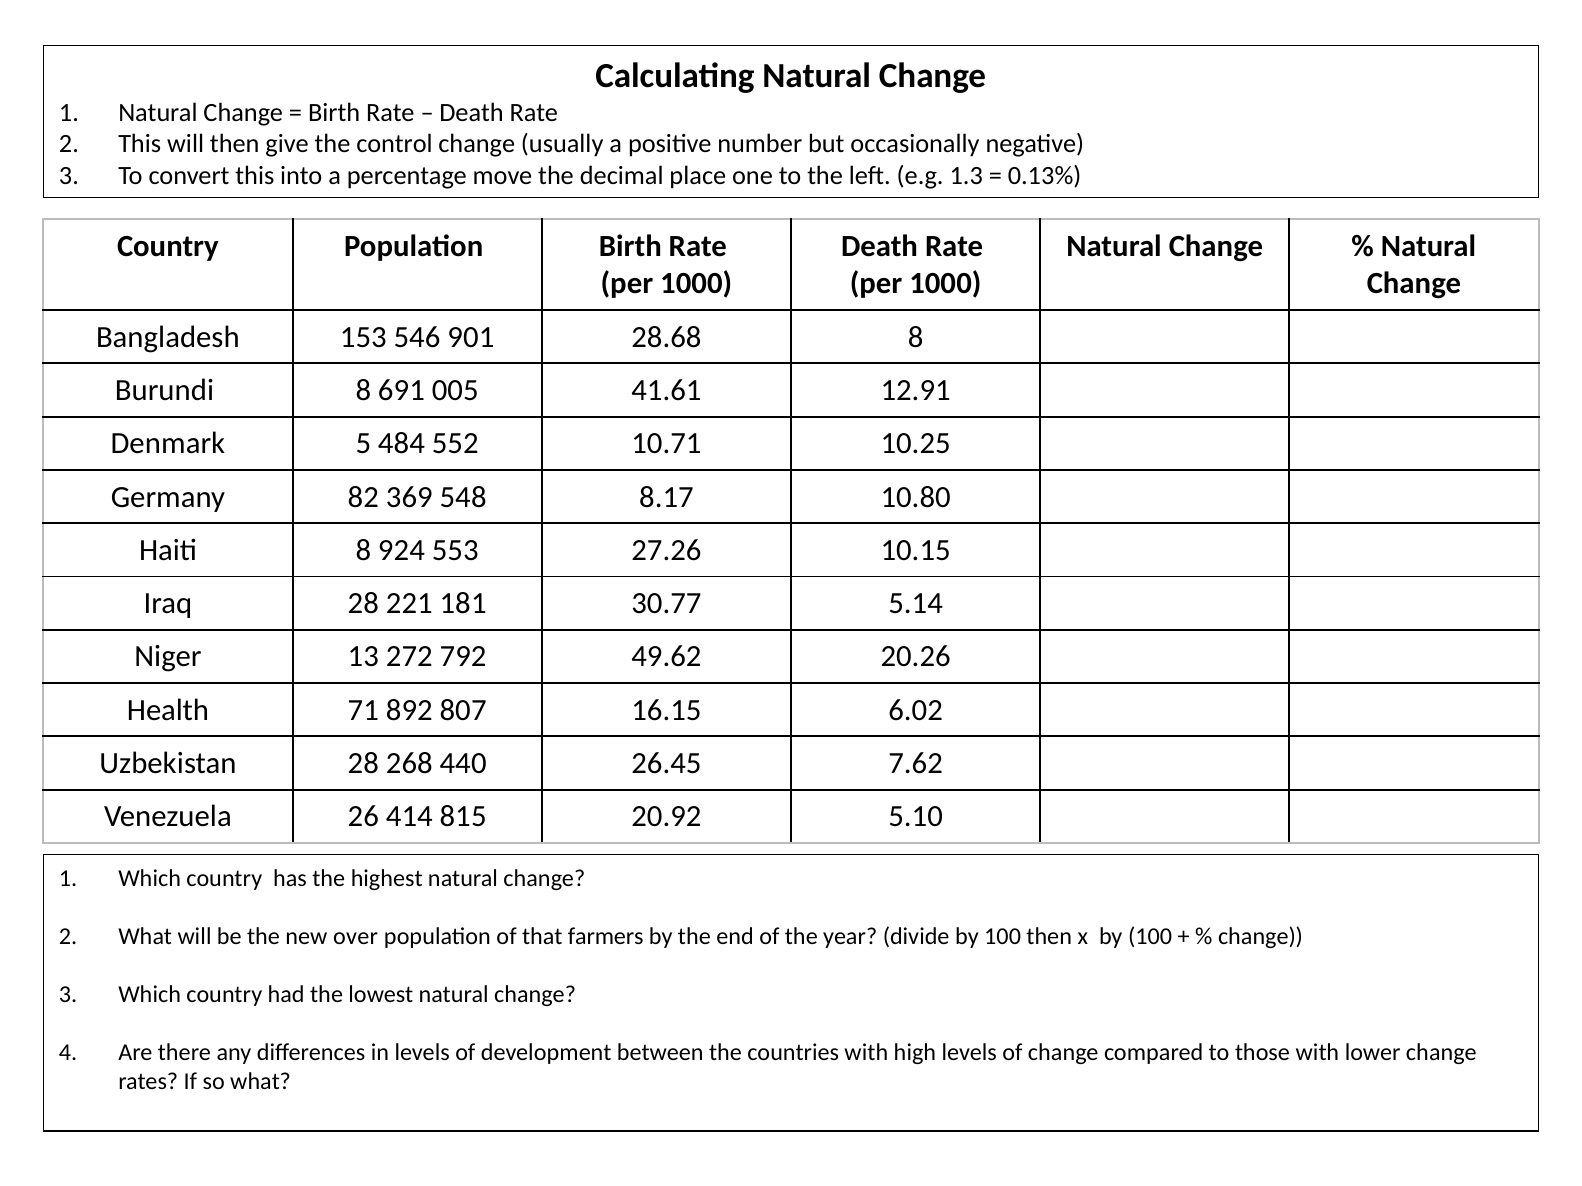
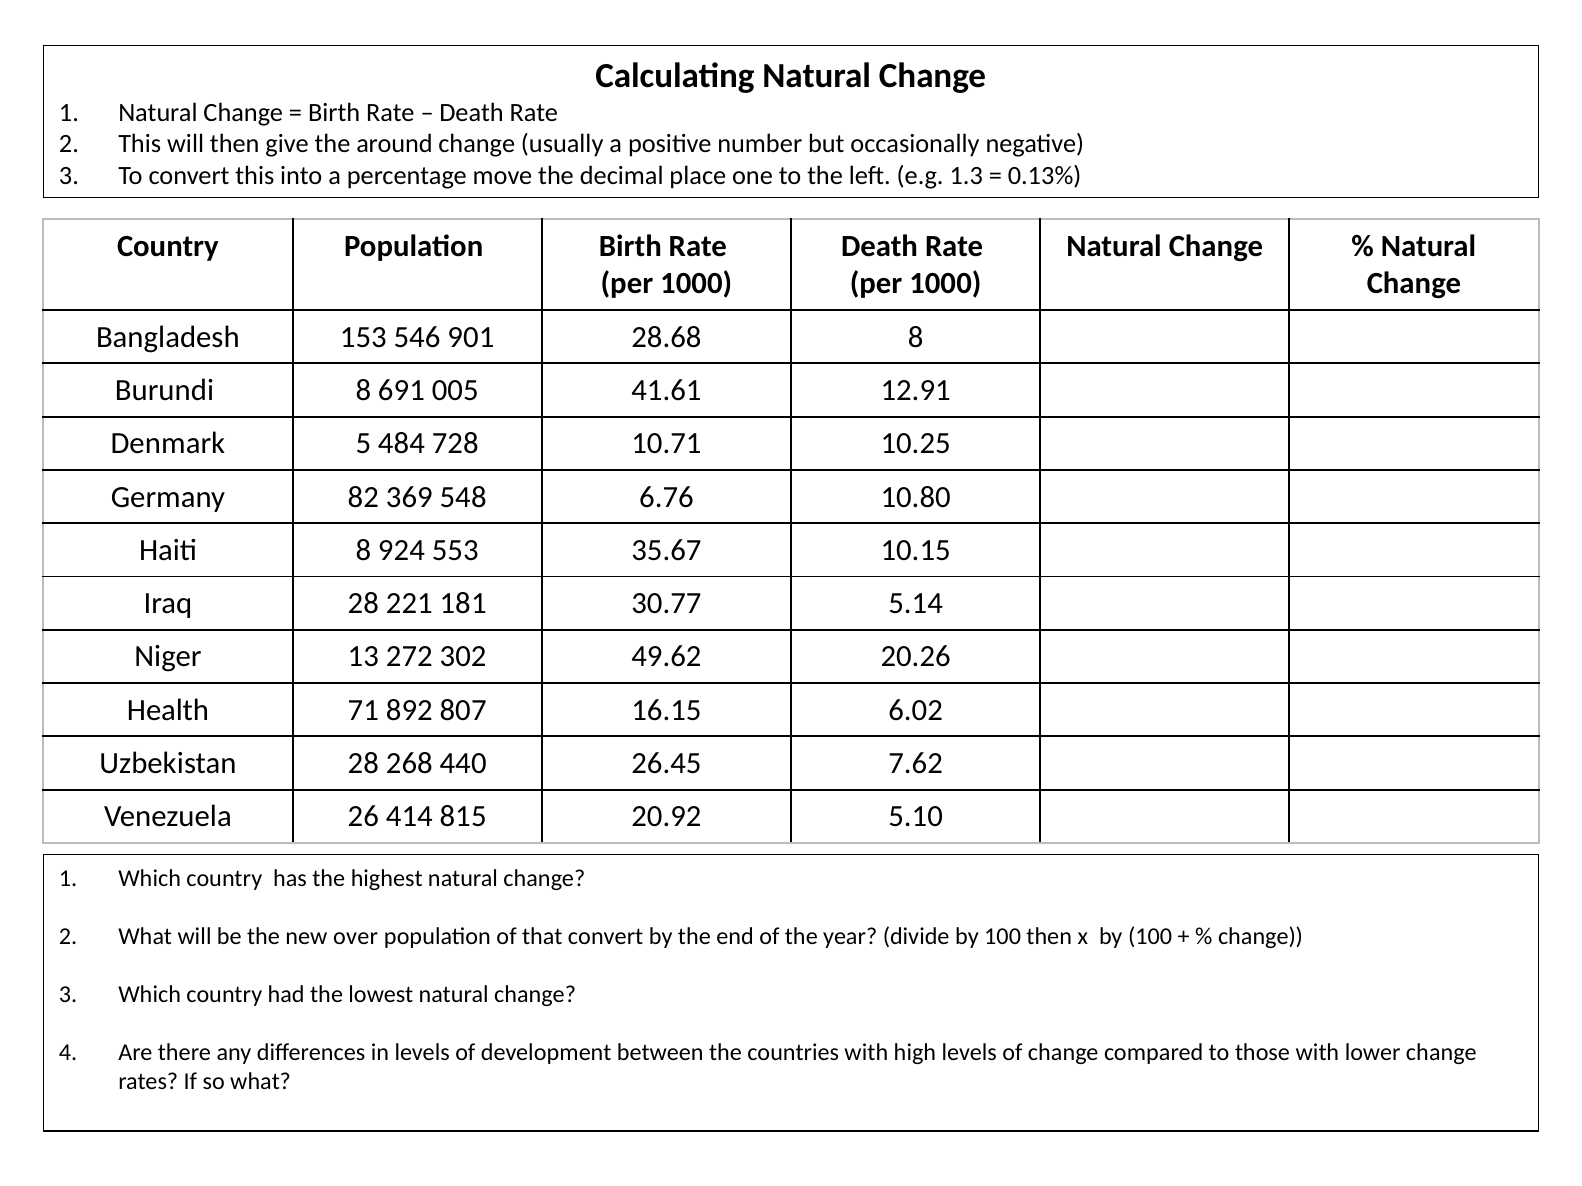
control: control -> around (394, 144)
552: 552 -> 728 (455, 444)
8.17: 8.17 -> 6.76 (666, 497)
27.26: 27.26 -> 35.67 (666, 550)
792: 792 -> 302 (463, 657)
that farmers: farmers -> convert (606, 937)
